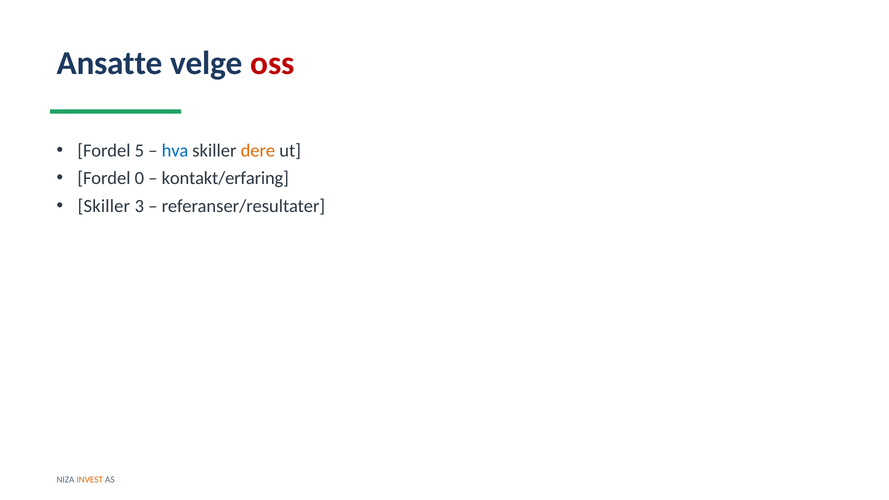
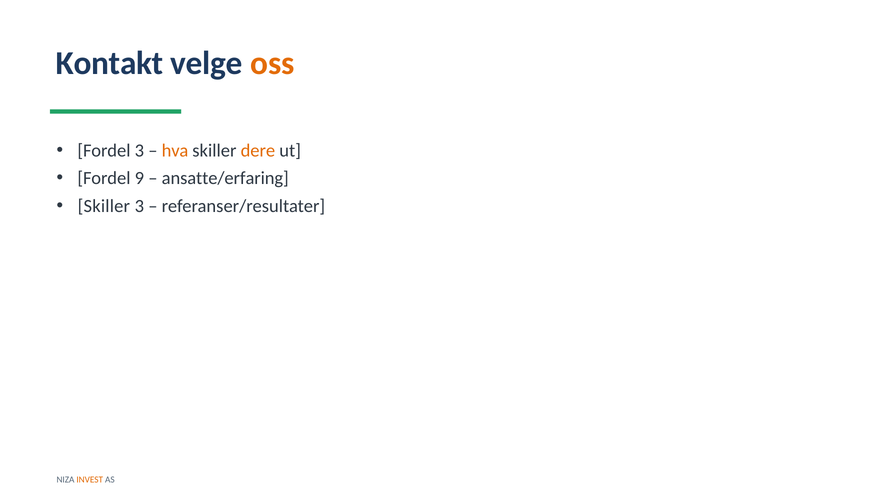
Ansatte: Ansatte -> Kontakt (110, 63)
oss colour: red -> orange (272, 63)
Fordel 5: 5 -> 3 (139, 151)
hva colour: blue -> orange (175, 151)
0: 0 -> 9 (139, 178)
kontakt/erfaring: kontakt/erfaring -> ansatte/erfaring (225, 178)
